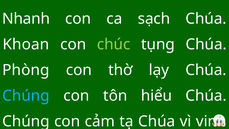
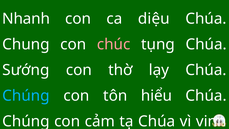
sạch: sạch -> diệu (154, 19)
Khoan: Khoan -> Chung (26, 44)
chúc colour: light green -> pink (114, 44)
Phòng: Phòng -> Sướng (26, 70)
